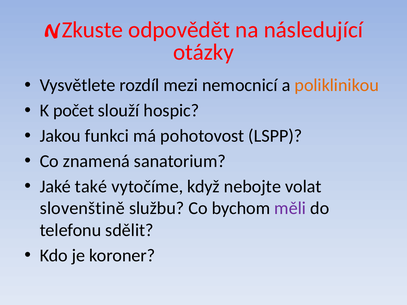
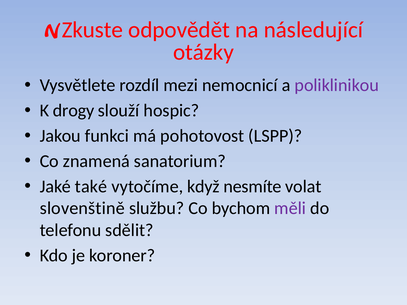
poliklinikou colour: orange -> purple (337, 85)
počet: počet -> drogy (74, 111)
nebojte: nebojte -> nesmíte (253, 187)
